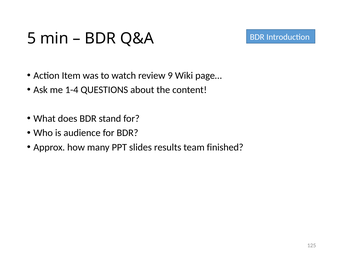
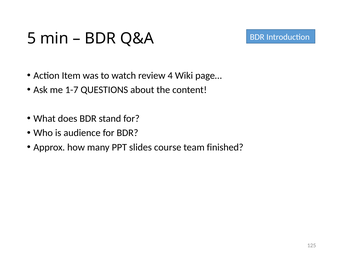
9: 9 -> 4 (170, 76)
1-4: 1-4 -> 1-7 (72, 90)
results: results -> course (168, 147)
